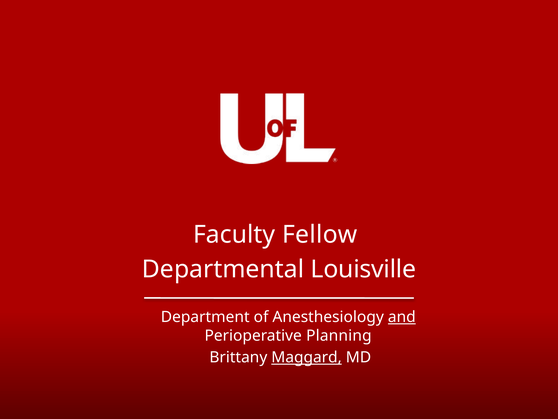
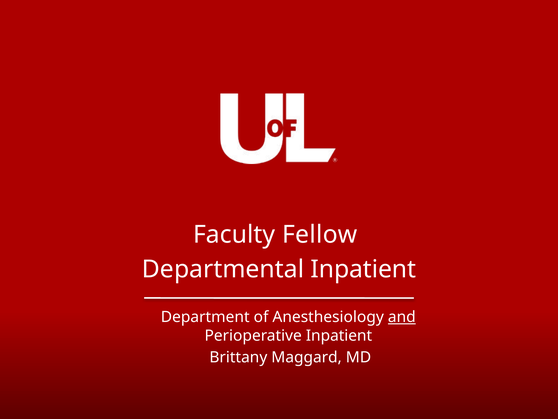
Departmental Louisville: Louisville -> Inpatient (363, 269)
Perioperative Planning: Planning -> Inpatient (339, 335)
Maggard underline: present -> none (307, 357)
